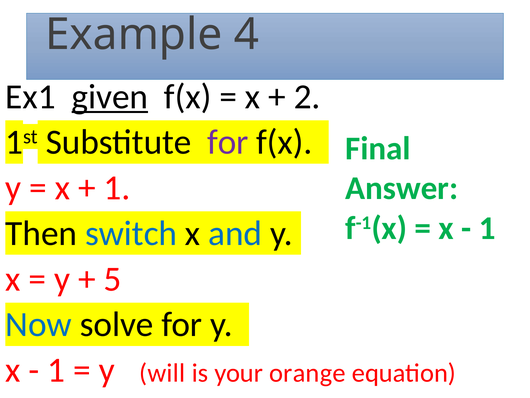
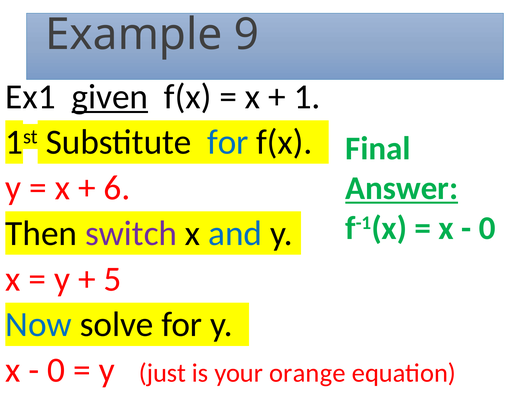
4: 4 -> 9 (247, 35)
2: 2 -> 1 (307, 97)
for colour: purple -> blue (228, 142)
1: 1 -> 6 (117, 188)
Answer underline: none -> present (402, 188)
1: 1 -> 0 (487, 228)
switch colour: blue -> purple (131, 233)
1: 1 -> 0 (56, 370)
will: will -> just (162, 373)
